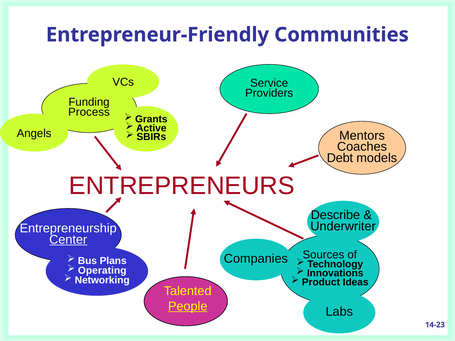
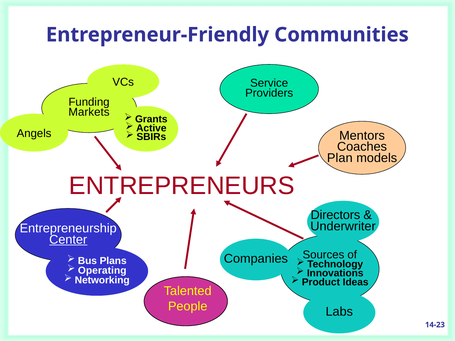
Process: Process -> Markets (89, 112)
Debt: Debt -> Plan (340, 158)
Describe: Describe -> Directors (335, 215)
People underline: present -> none (188, 306)
